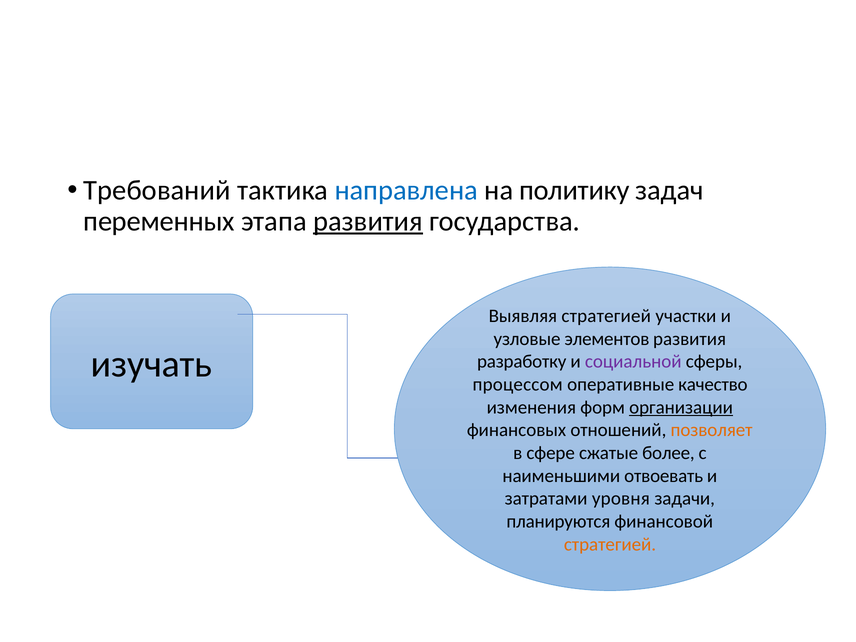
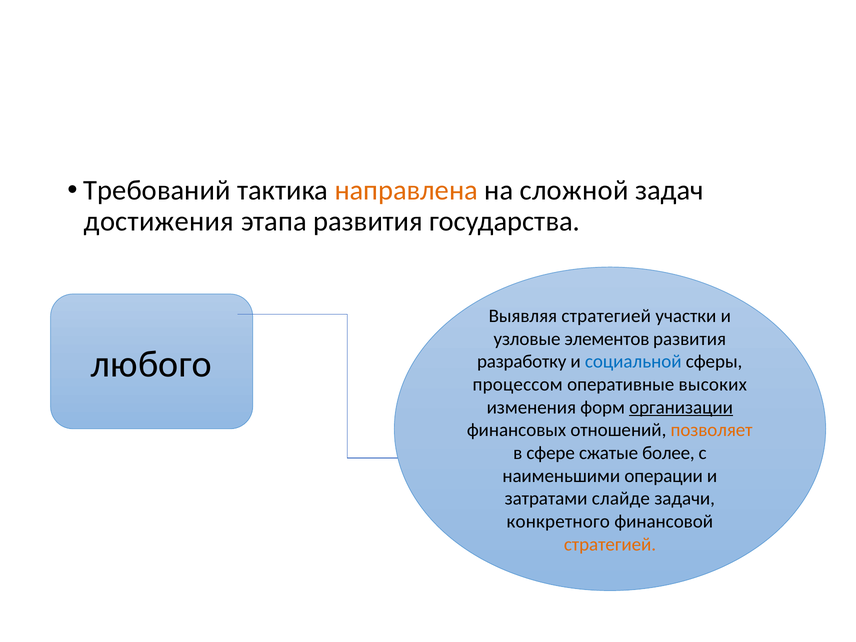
направлена colour: blue -> orange (406, 190)
политику: политику -> сложной (574, 190)
переменных: переменных -> достижения (159, 221)
развития underline: present -> none (368, 221)
изучать: изучать -> любого (151, 364)
социальной colour: purple -> blue (633, 362)
качество: качество -> высоких (713, 385)
отвоевать: отвоевать -> операции (664, 476)
уровня: уровня -> слайде (621, 499)
планируются: планируются -> конкретного (558, 521)
